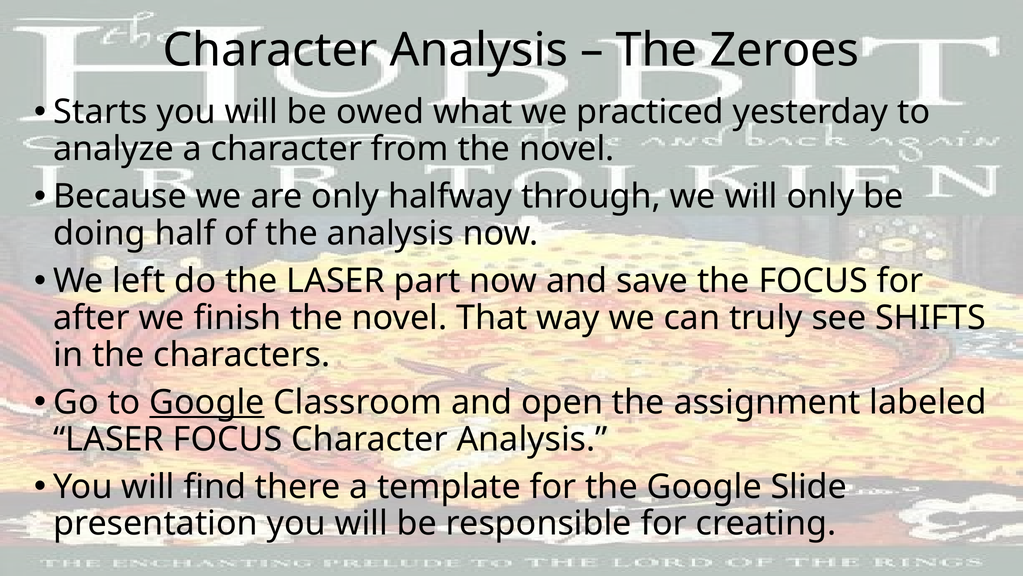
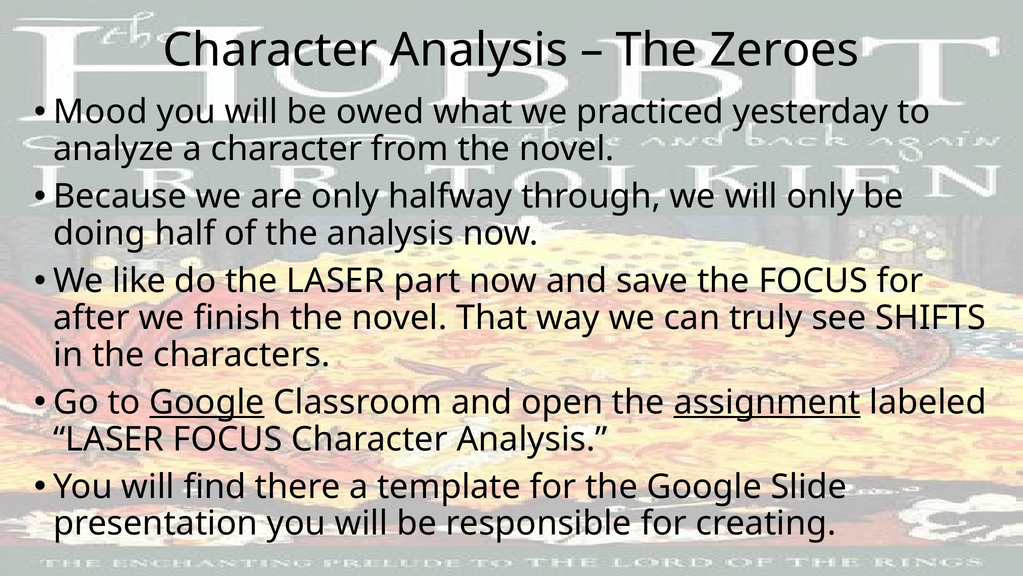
Starts: Starts -> Mood (101, 112)
left: left -> like (139, 281)
assignment underline: none -> present (767, 402)
